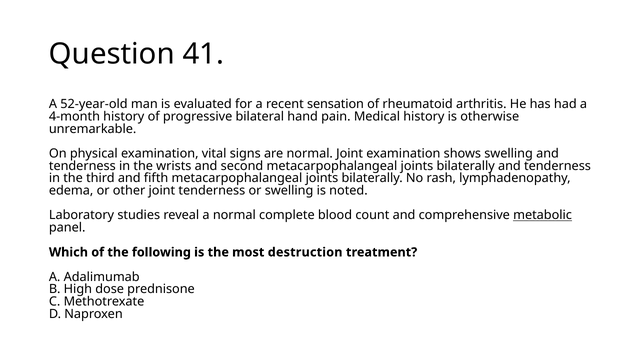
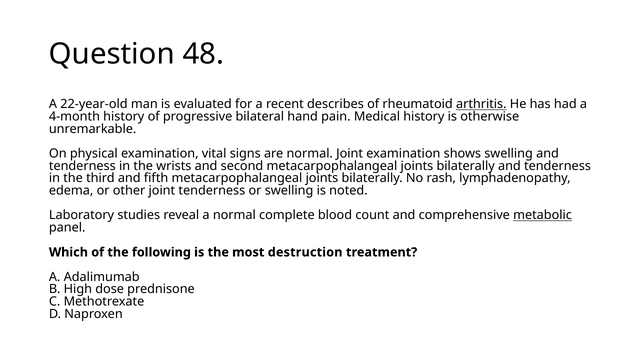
41: 41 -> 48 (203, 54)
52-year-old: 52-year-old -> 22-year-old (94, 104)
sensation: sensation -> describes (335, 104)
arthritis underline: none -> present (481, 104)
